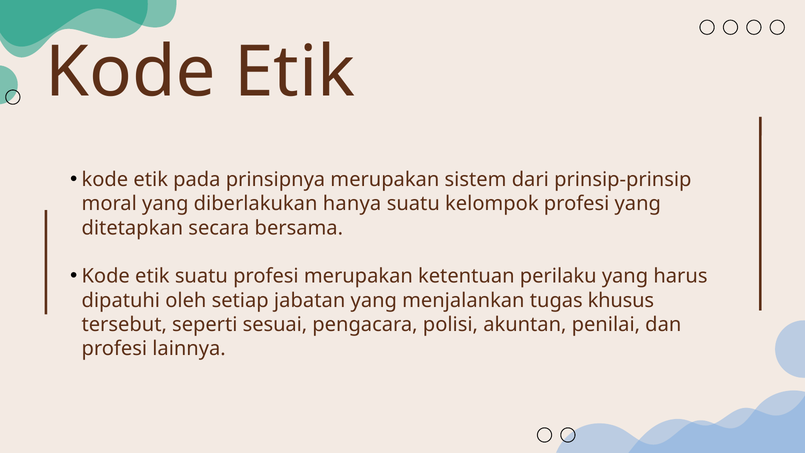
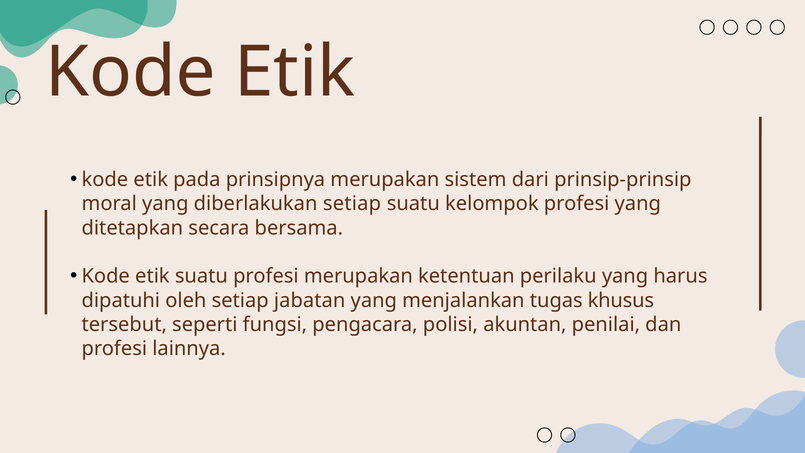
diberlakukan hanya: hanya -> setiap (352, 204)
sesuai: sesuai -> fungsi (275, 324)
